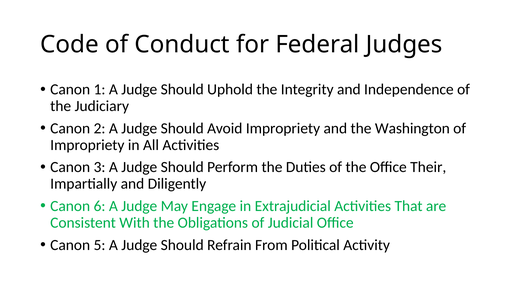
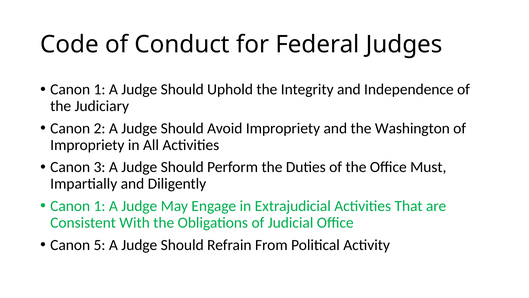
Their: Their -> Must (428, 167)
6: 6 -> 1 (100, 206)
